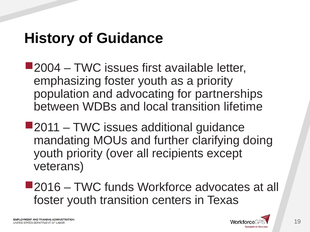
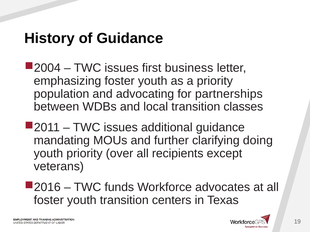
available: available -> business (189, 68)
lifetime: lifetime -> classes (243, 107)
